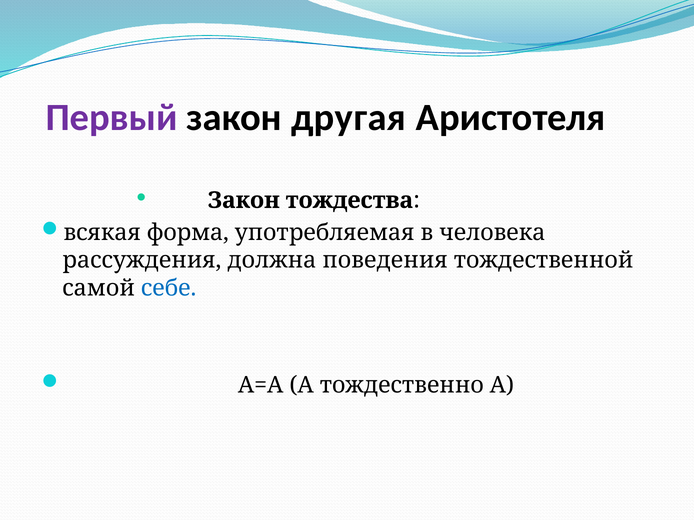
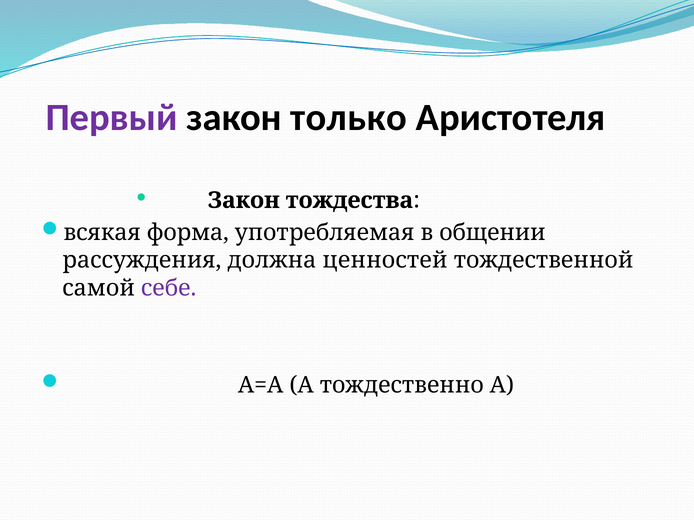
другая: другая -> только (349, 118)
человека: человека -> общении (492, 233)
поведения: поведения -> ценностей (385, 261)
себе colour: blue -> purple (169, 288)
